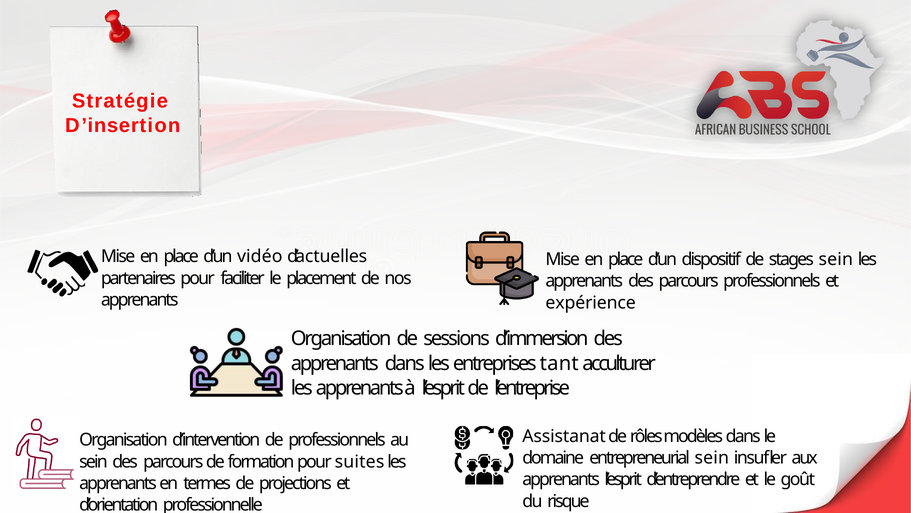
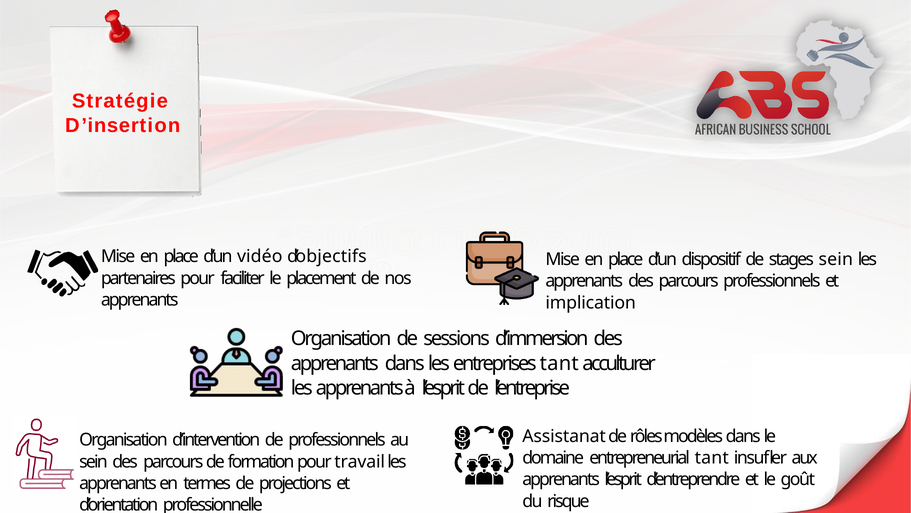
actuelles: actuelles -> objectifs (331, 257)
expérience: expérience -> implication (591, 303)
entrepreneurial sein: sein -> tant (712, 458)
suites: suites -> travail (360, 462)
